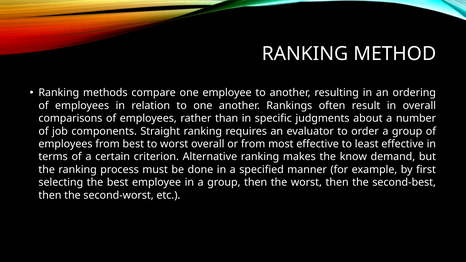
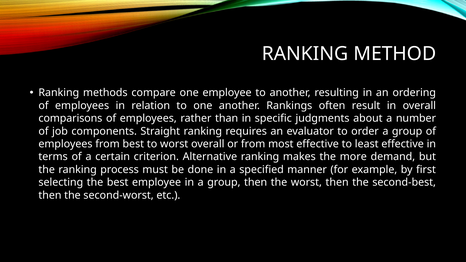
know: know -> more (353, 157)
